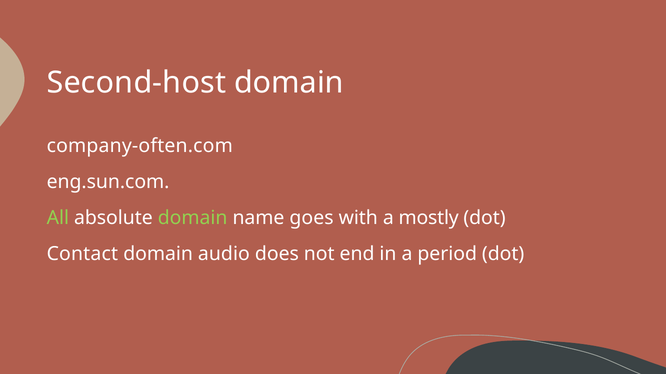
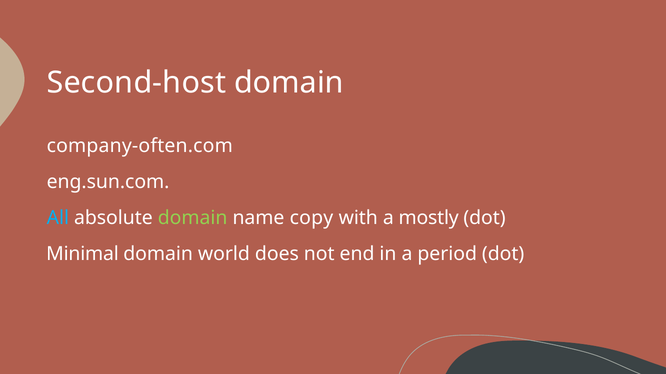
All colour: light green -> light blue (58, 218)
goes: goes -> copy (311, 218)
Contact: Contact -> Minimal (83, 254)
audio: audio -> world (224, 254)
